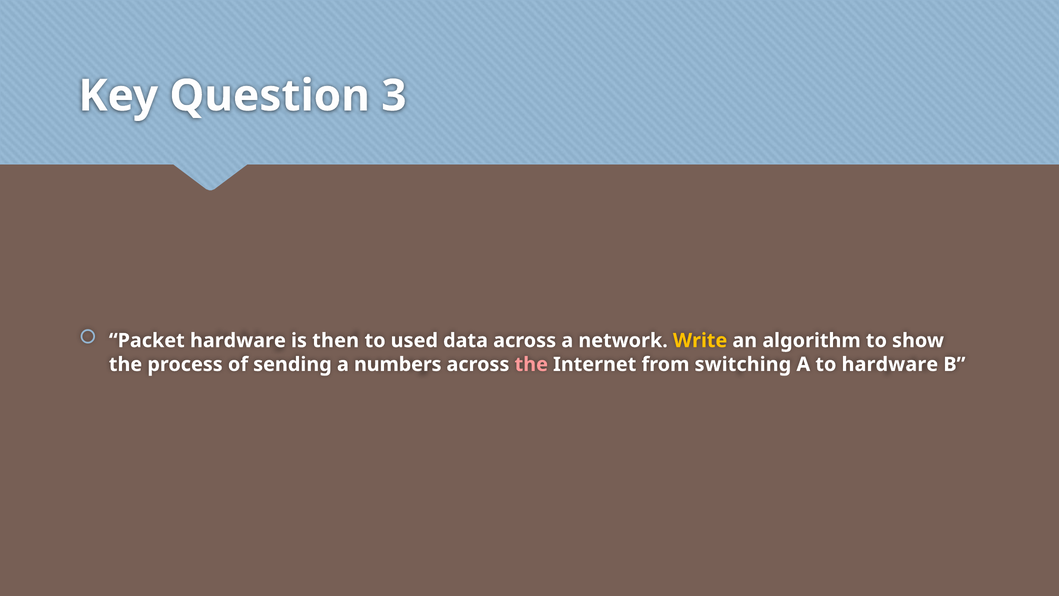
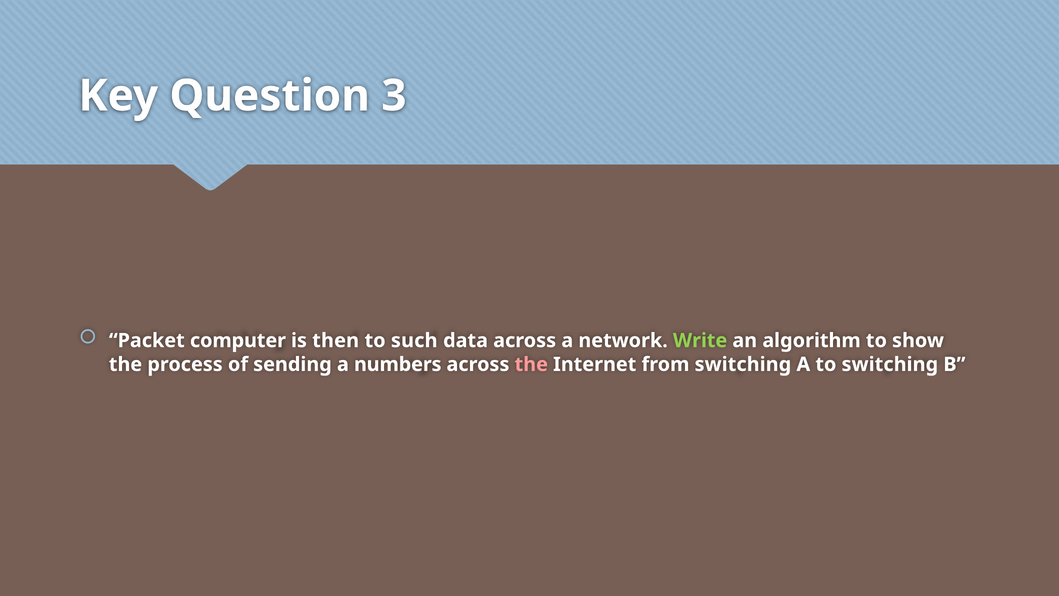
Packet hardware: hardware -> computer (238, 340)
used: used -> such (414, 340)
Write colour: yellow -> light green (700, 340)
to hardware: hardware -> switching (890, 364)
